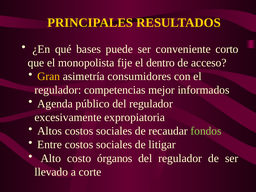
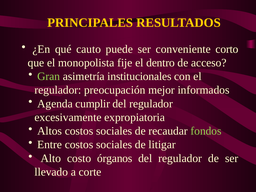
bases: bases -> cauto (89, 49)
Gran colour: yellow -> light green (49, 76)
consumidores: consumidores -> institucionales (139, 76)
competencias: competencias -> preocupación (115, 90)
público: público -> cumplir (93, 104)
